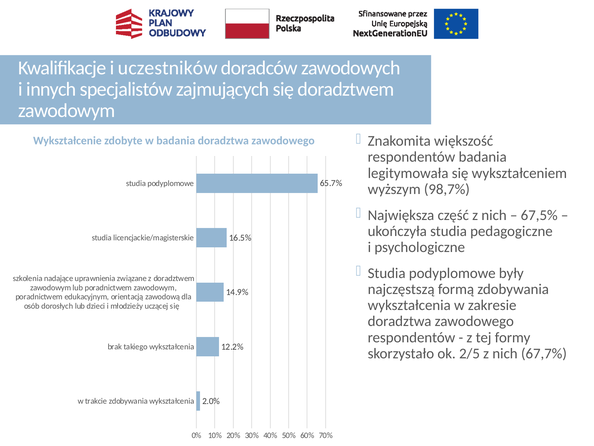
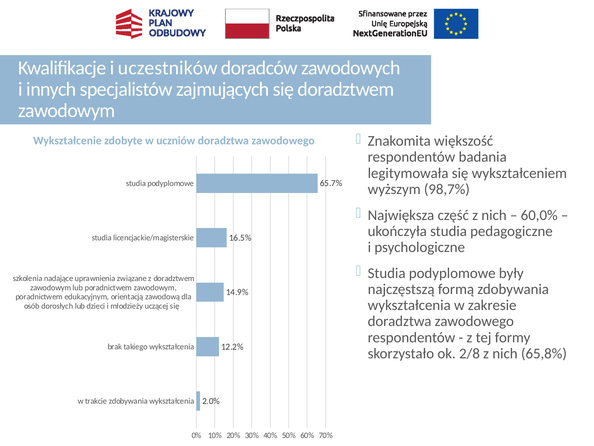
w badania: badania -> uczniów (176, 141)
67,5%: 67,5% -> 60,0% (539, 215)
2/5: 2/5 -> 2/8 (469, 353)
67,7%: 67,7% -> 65,8% (544, 353)
